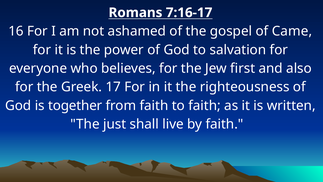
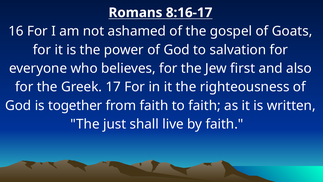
7:16-17: 7:16-17 -> 8:16-17 (189, 13)
Came: Came -> Goats (292, 31)
